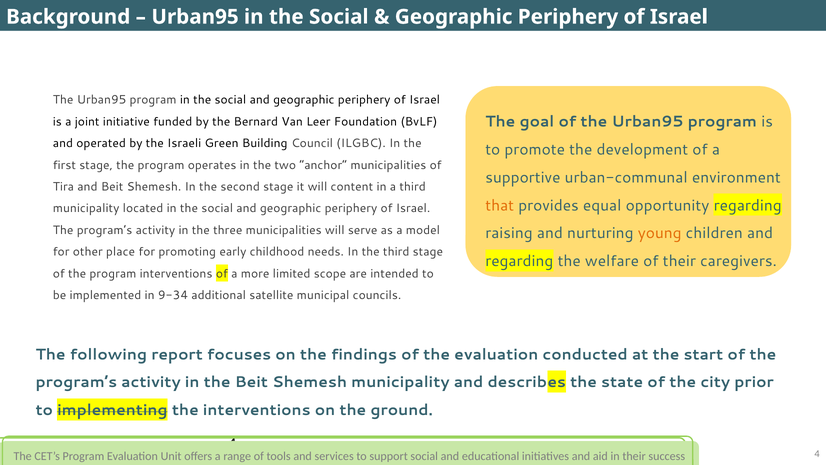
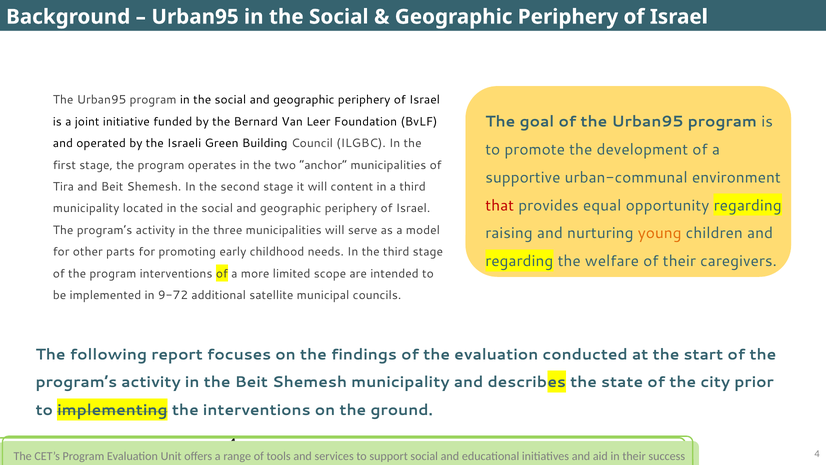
that colour: orange -> red (500, 205)
place: place -> parts (121, 252)
9-34: 9-34 -> 9-72 (173, 295)
